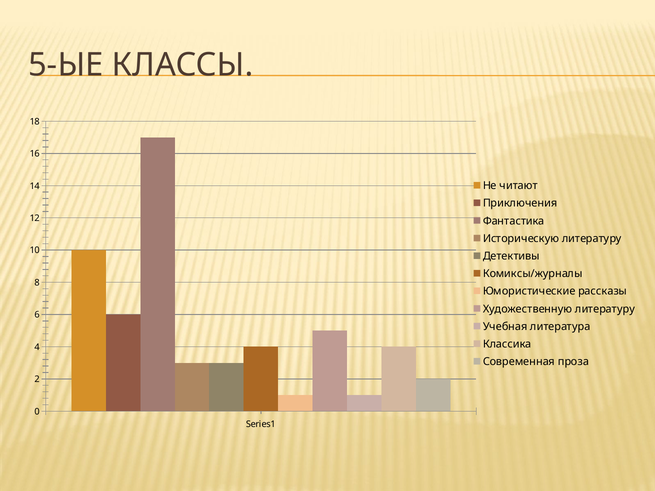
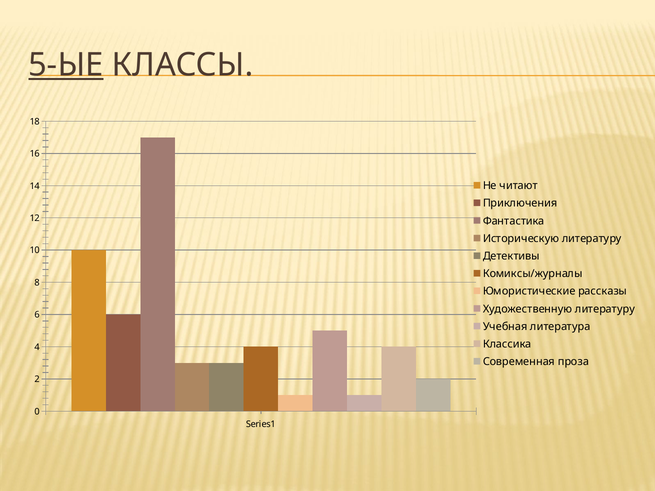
5-ЫЕ underline: none -> present (66, 65)
